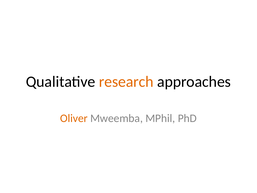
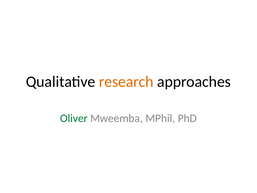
Oliver colour: orange -> green (74, 118)
